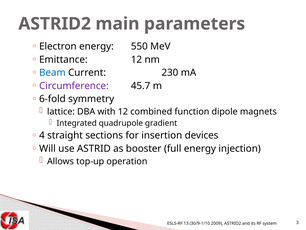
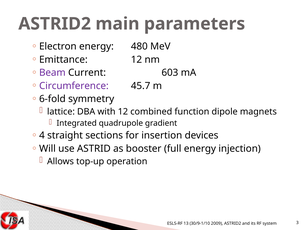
550: 550 -> 480 (139, 46)
Beam colour: blue -> purple (52, 73)
230: 230 -> 603 (170, 73)
